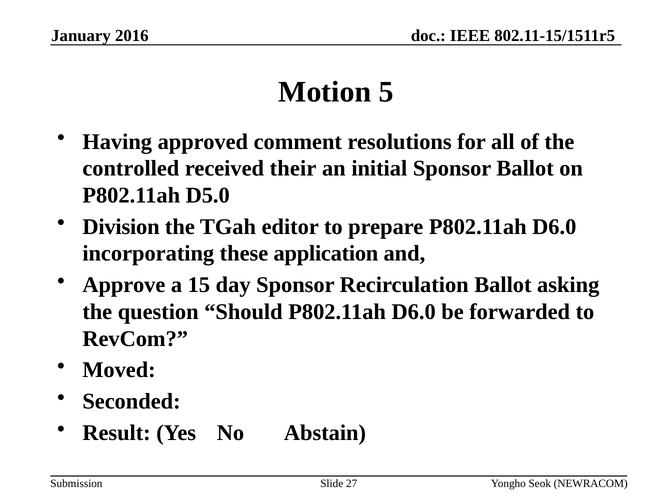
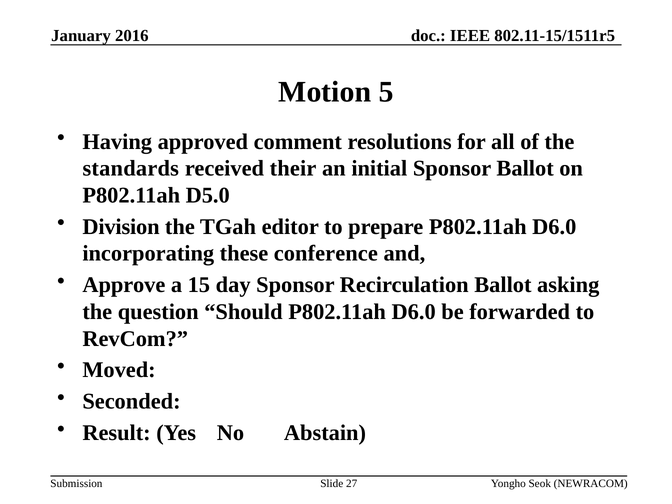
controlled: controlled -> standards (131, 168)
application: application -> conference (326, 254)
